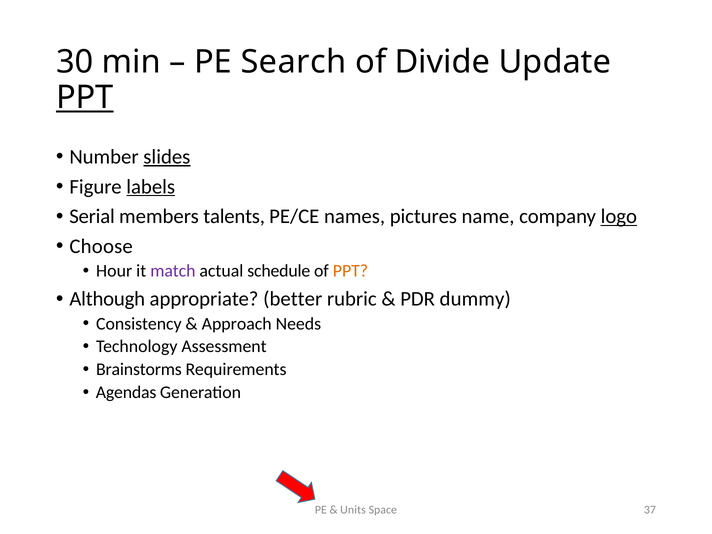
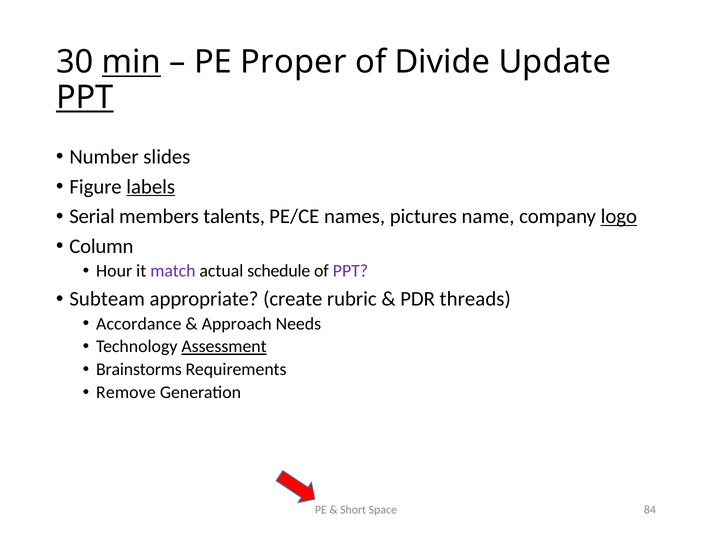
min underline: none -> present (131, 62)
Search: Search -> Proper (294, 62)
slides underline: present -> none (167, 157)
Choose: Choose -> Column (101, 246)
PPT colour: orange -> purple (350, 271)
Although: Although -> Subteam (107, 299)
better: better -> create (293, 299)
dummy: dummy -> threads (475, 299)
Consistency: Consistency -> Accordance (139, 324)
Assessment underline: none -> present (224, 347)
Agendas: Agendas -> Remove (126, 392)
Units: Units -> Short (353, 510)
37: 37 -> 84 (650, 510)
